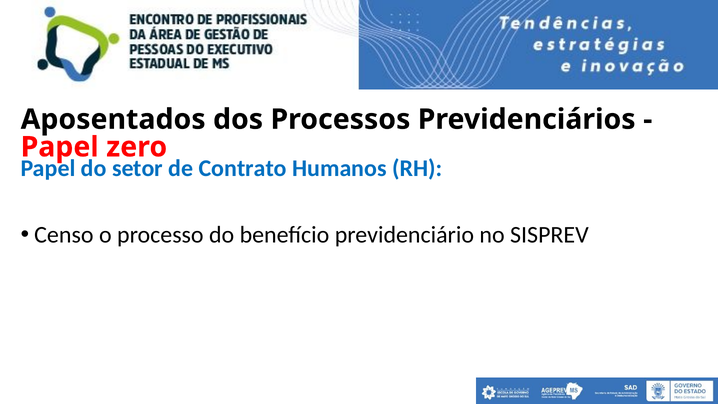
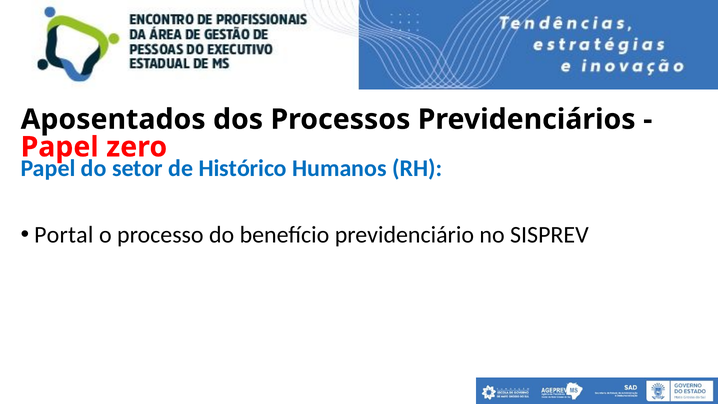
Contrato: Contrato -> Histórico (243, 168)
Censo: Censo -> Portal (64, 235)
